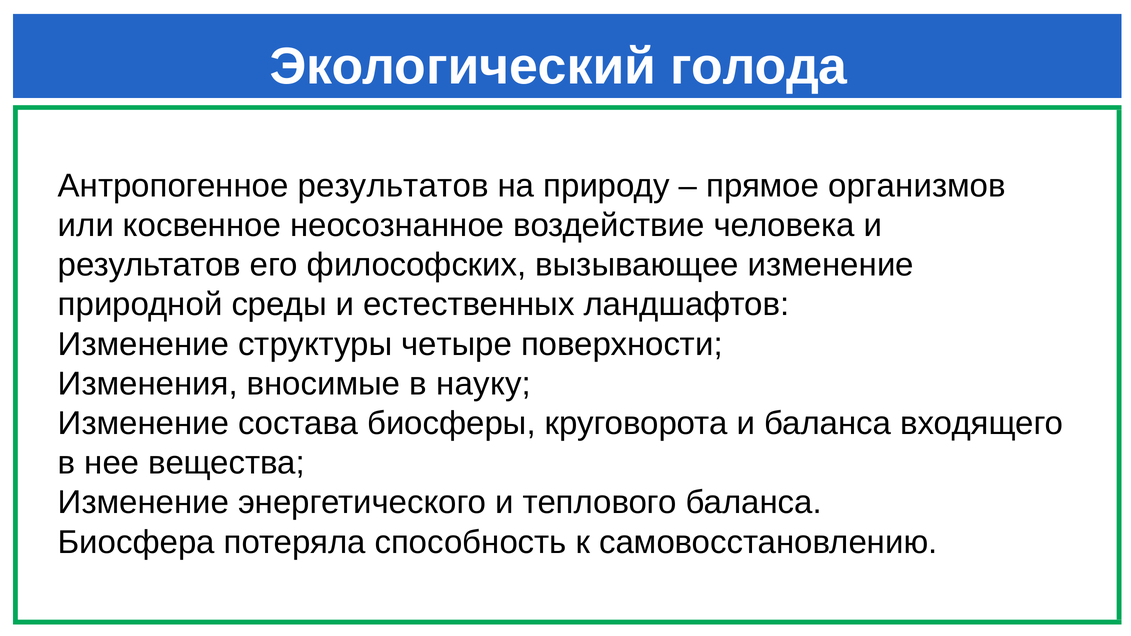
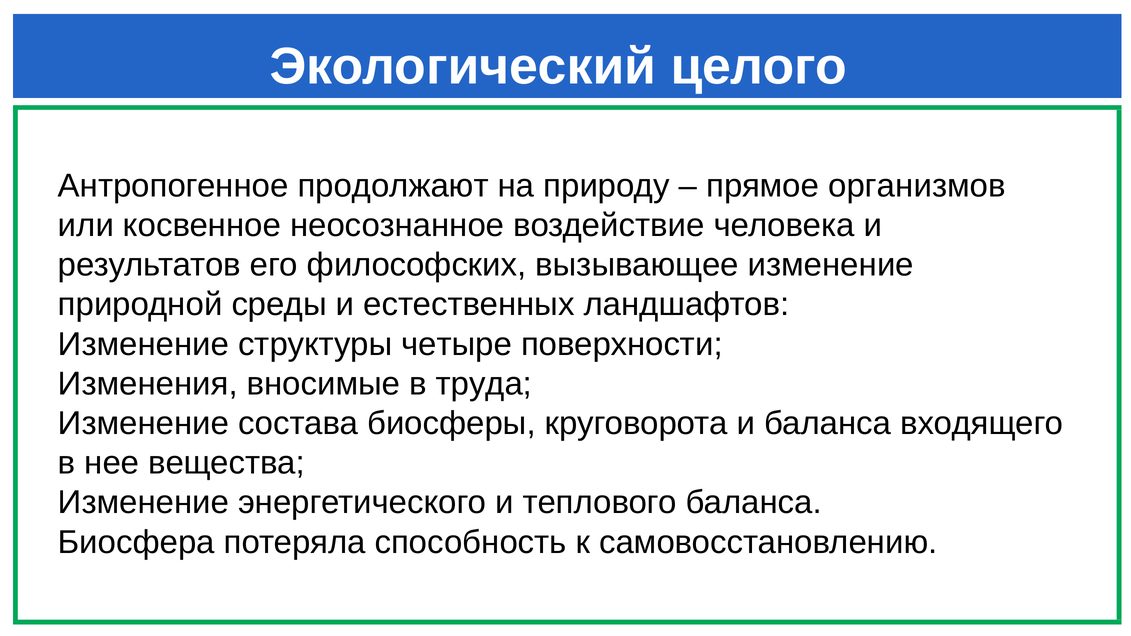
голода: голода -> целого (759, 67)
Антропогенное результатов: результатов -> продолжают (393, 186)
науку: науку -> труда (484, 384)
